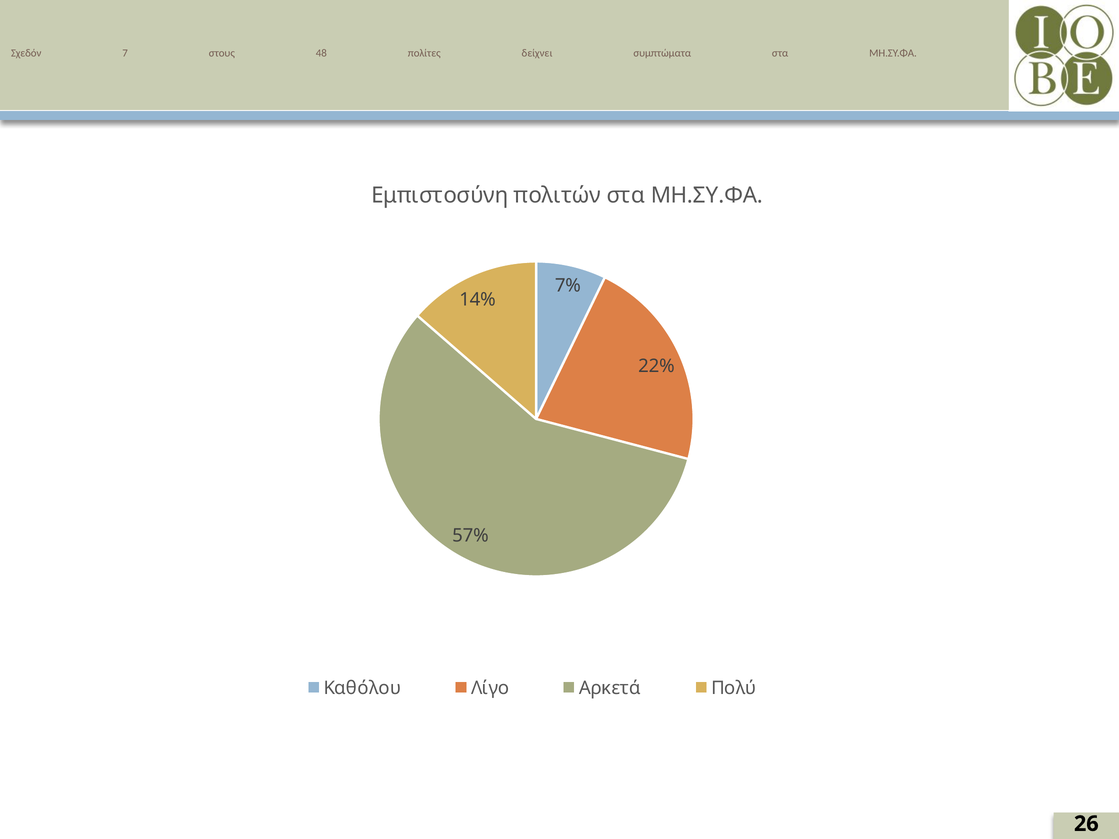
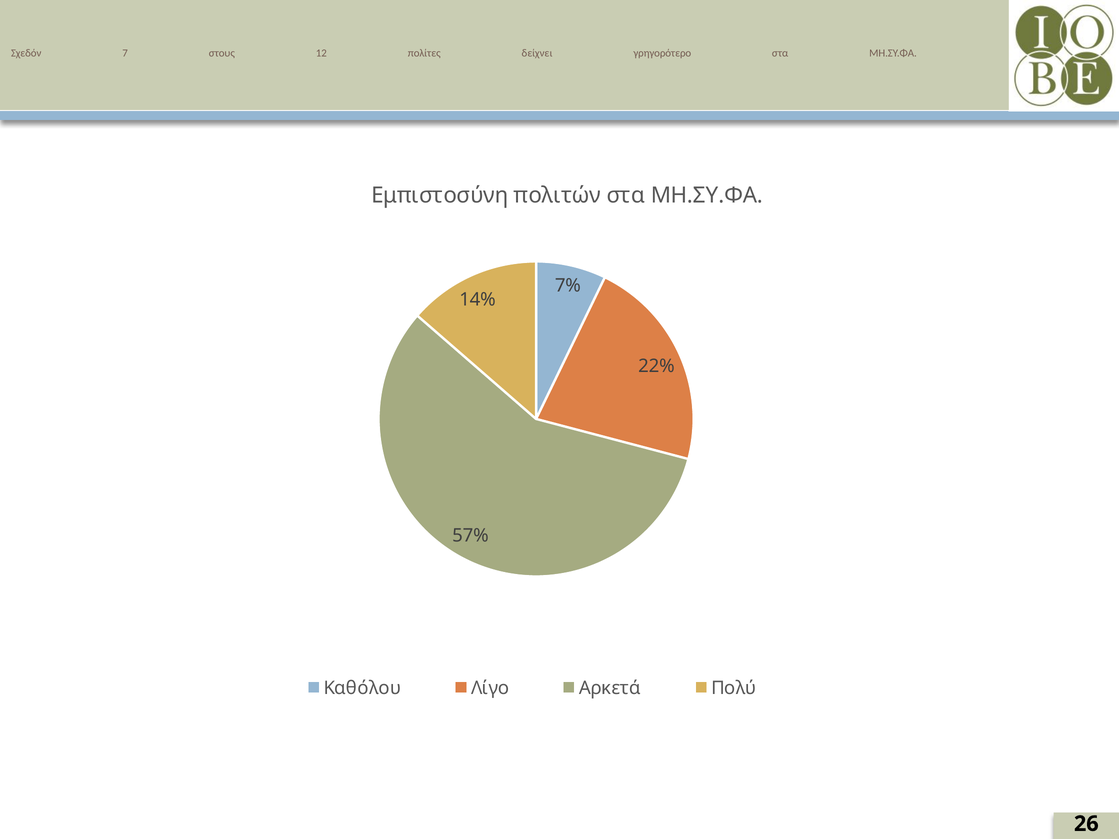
48: 48 -> 12 (321, 53)
συμπτώματα: συμπτώματα -> γρηγορότερο (662, 53)
